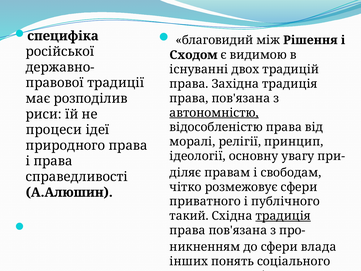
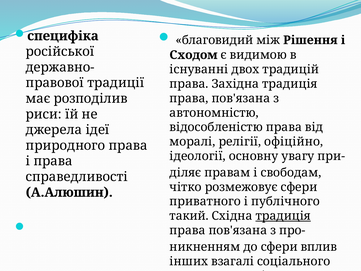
автономністю underline: present -> none (214, 113)
процеси: процеси -> джерела (54, 130)
принцип: принцип -> офіційно (294, 142)
влада: влада -> вплив (319, 247)
понять: понять -> взагалі (233, 261)
